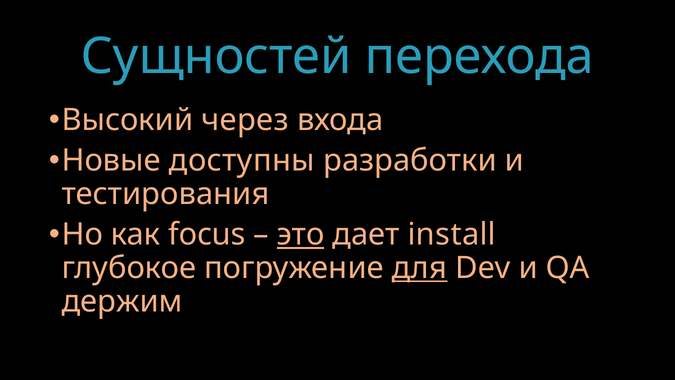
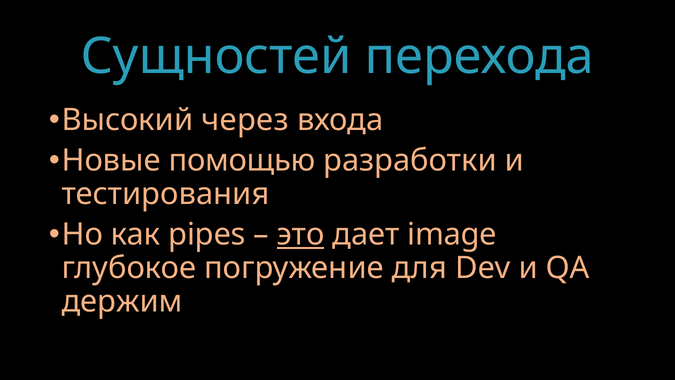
доступны: доступны -> помощью (242, 161)
focus: focus -> pipes (207, 234)
install: install -> image (452, 234)
для underline: present -> none (419, 268)
